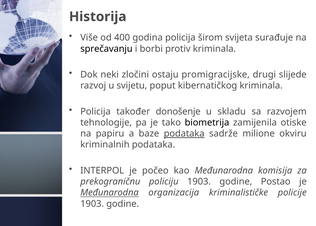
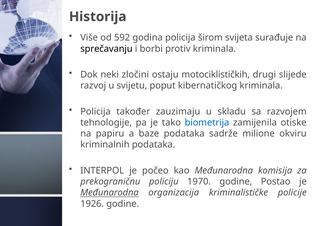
400: 400 -> 592 (122, 38)
promigracijske: promigracijske -> motociklističkih (216, 75)
donošenje: donošenje -> zauzimaju (178, 112)
biometrija colour: black -> blue (207, 123)
podataka underline: present -> none (184, 134)
policiju 1903: 1903 -> 1970 (199, 182)
1903: 1903 -> 1926 (92, 204)
